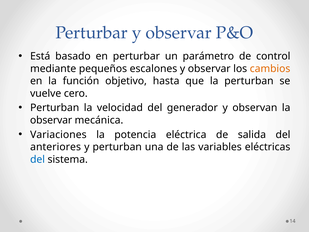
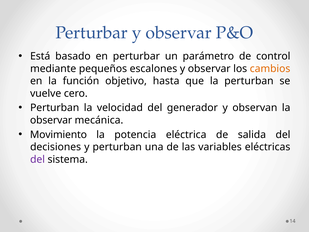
Variaciones: Variaciones -> Movimiento (58, 134)
anteriores: anteriores -> decisiones (56, 147)
del colour: blue -> purple (38, 159)
